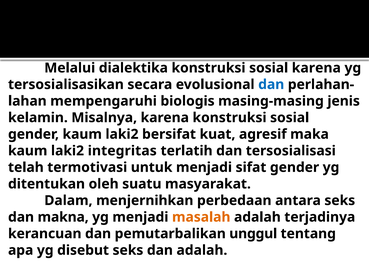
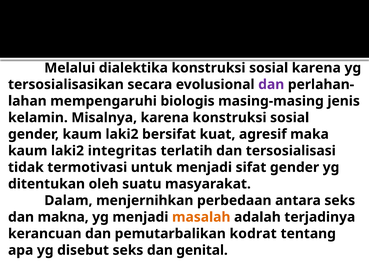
dan colour: blue -> purple (271, 85)
telah: telah -> tidak (26, 168)
unggul: unggul -> kodrat (253, 234)
dan adalah: adalah -> genital (202, 251)
